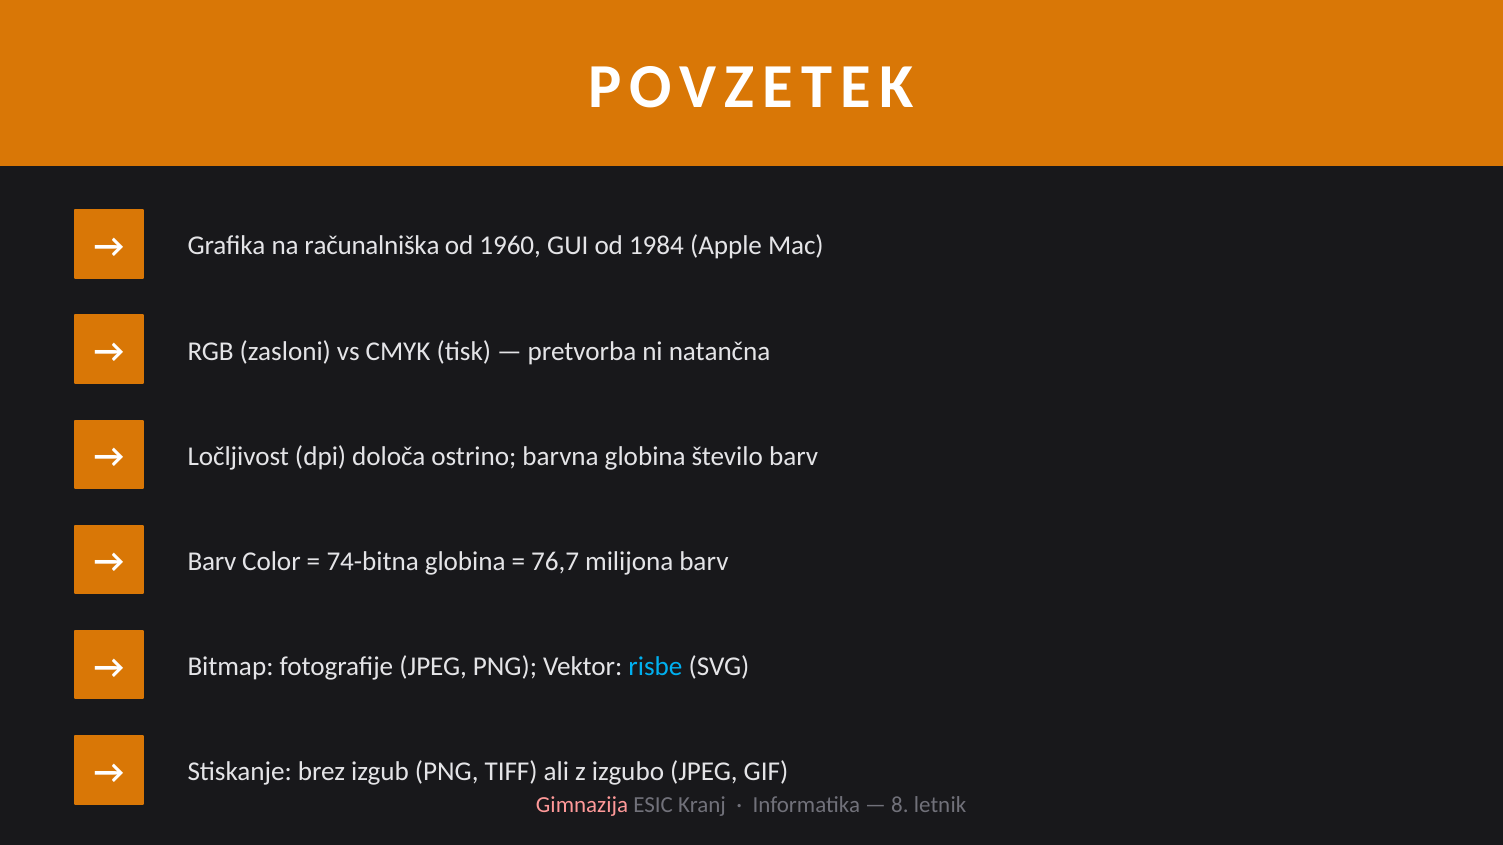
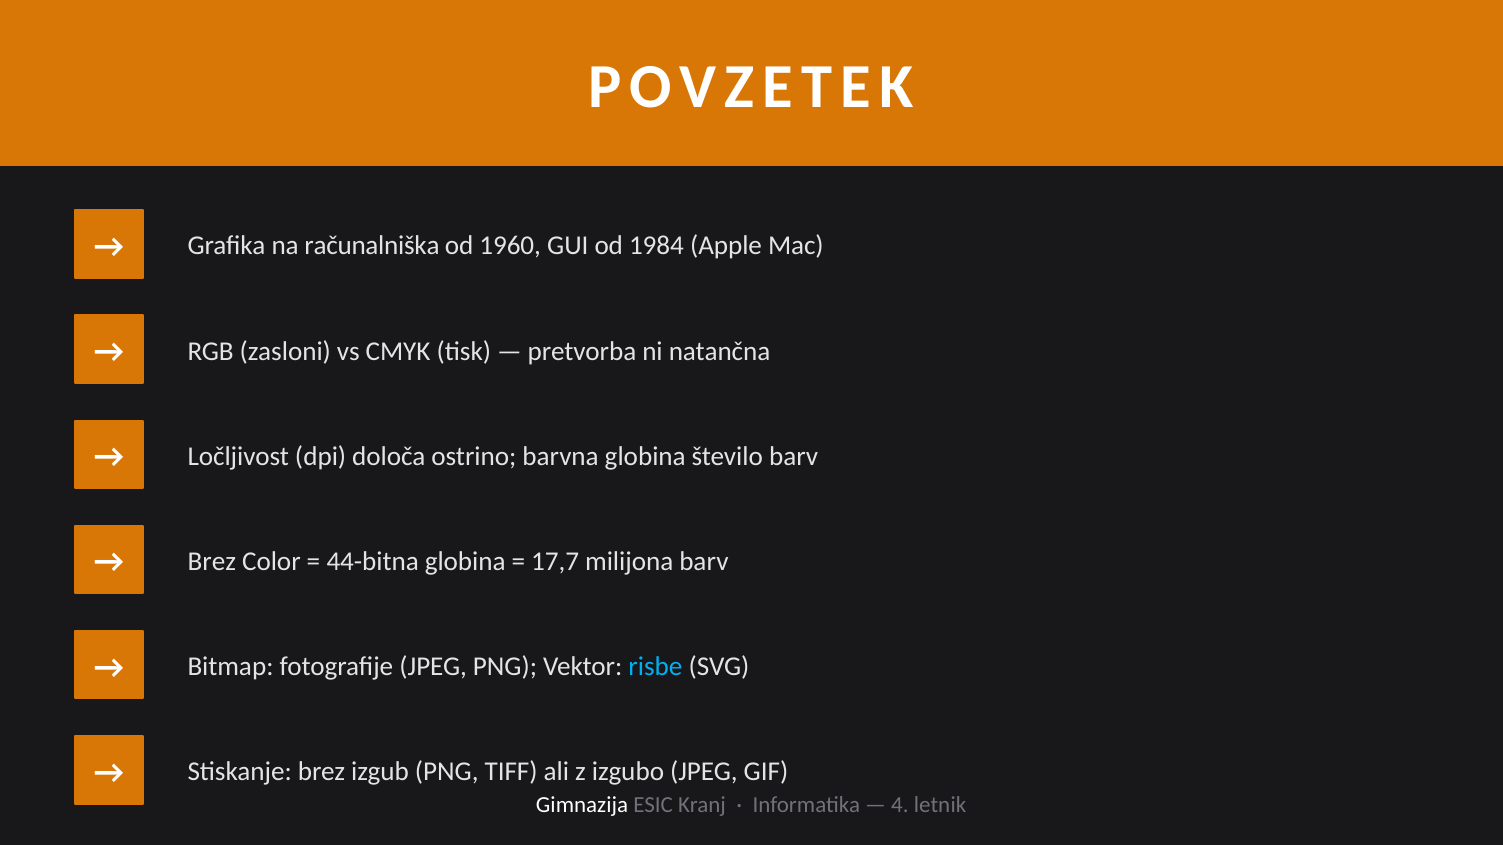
Barv: Barv -> Brez (212, 562)
74-bitna: 74-bitna -> 44-bitna (373, 562)
76,7: 76,7 -> 17,7 (555, 562)
Gimnazija colour: pink -> white (582, 806)
8: 8 -> 4 (900, 806)
